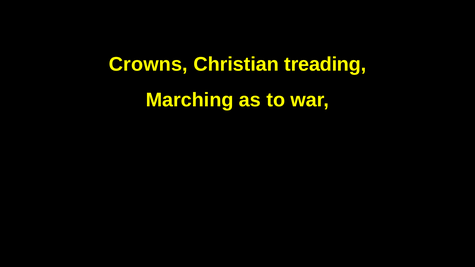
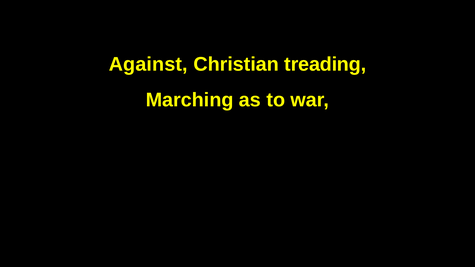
Crowns: Crowns -> Against (148, 64)
